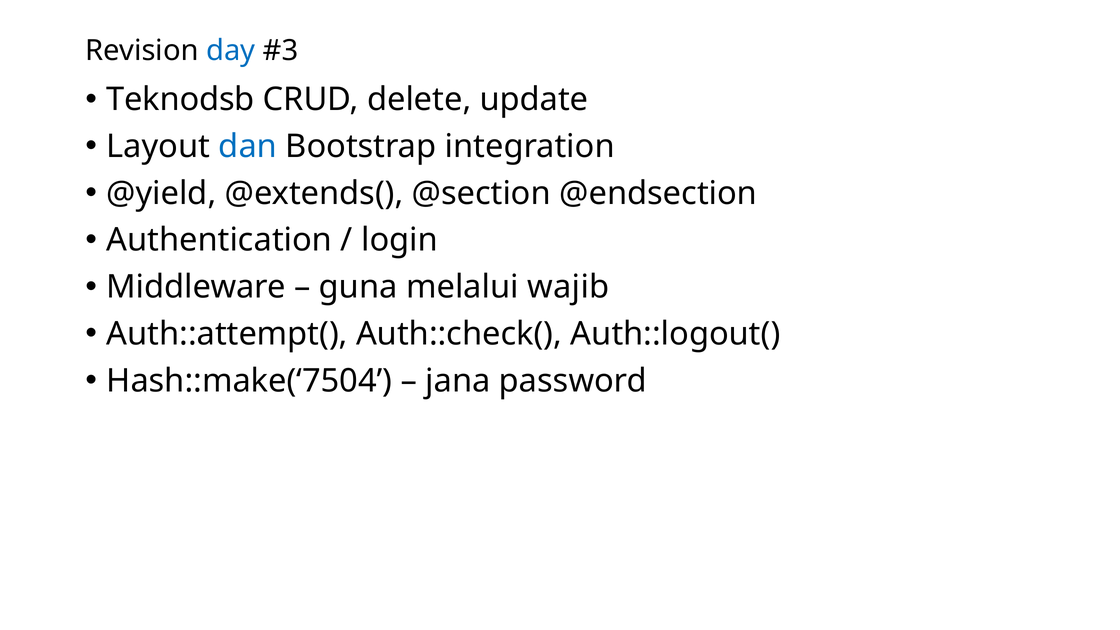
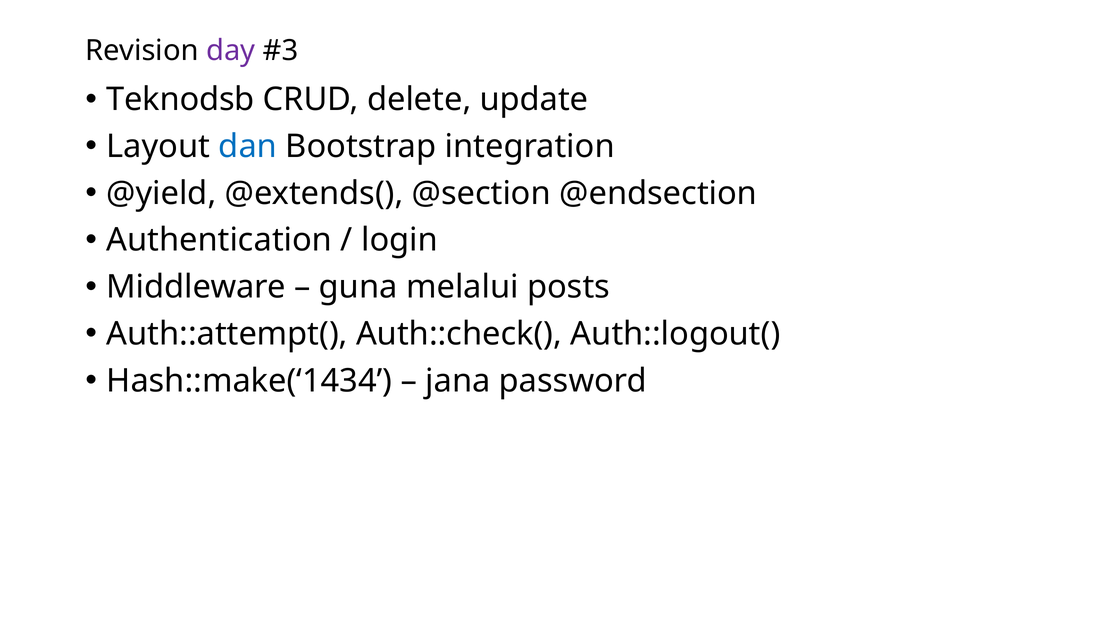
day colour: blue -> purple (231, 51)
wajib: wajib -> posts (569, 287)
Hash::make(‘7504: Hash::make(‘7504 -> Hash::make(‘1434 (249, 381)
